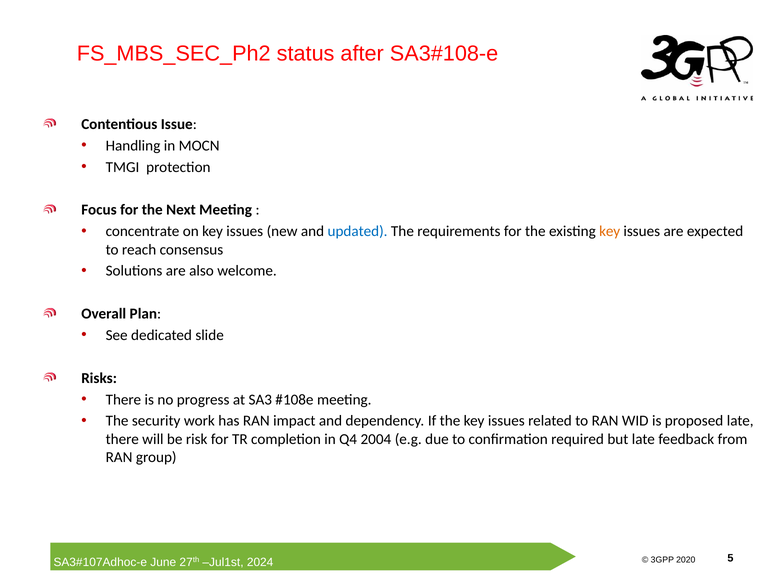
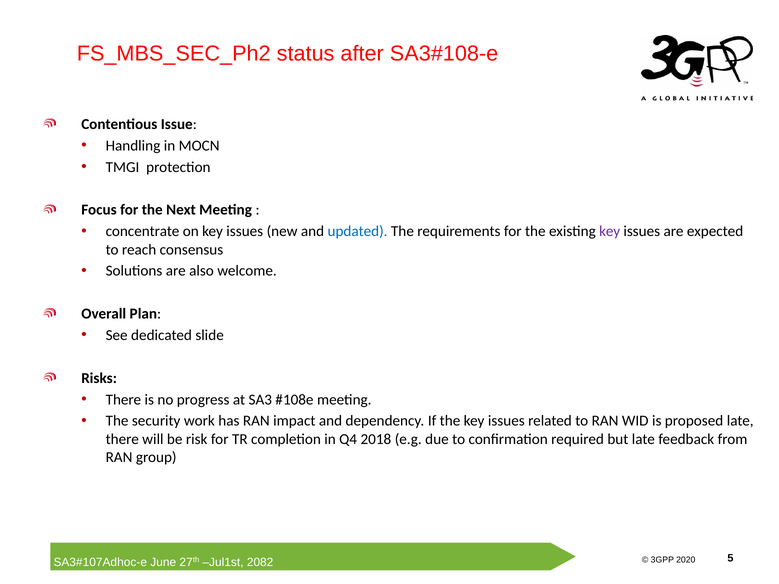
key colour: orange -> purple (610, 231)
2004: 2004 -> 2018 (376, 439)
2024: 2024 -> 2082 (260, 562)
